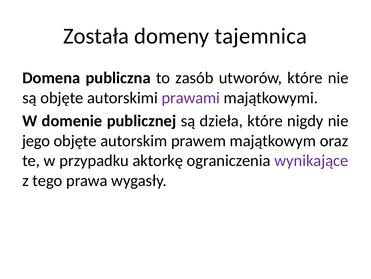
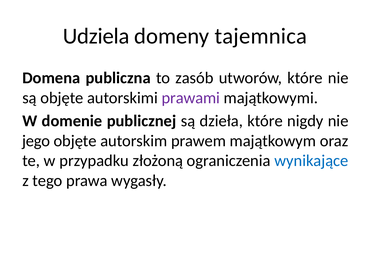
Została: Została -> Udziela (96, 36)
aktorkę: aktorkę -> złożoną (158, 160)
wynikające colour: purple -> blue (311, 160)
